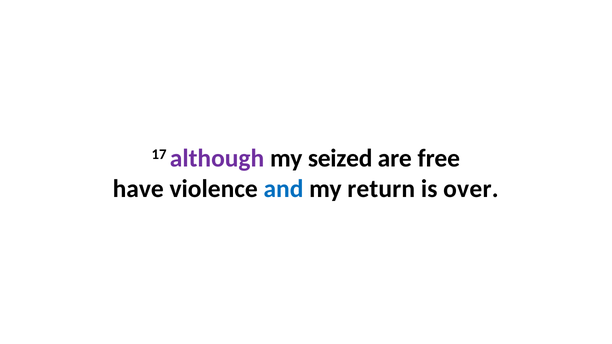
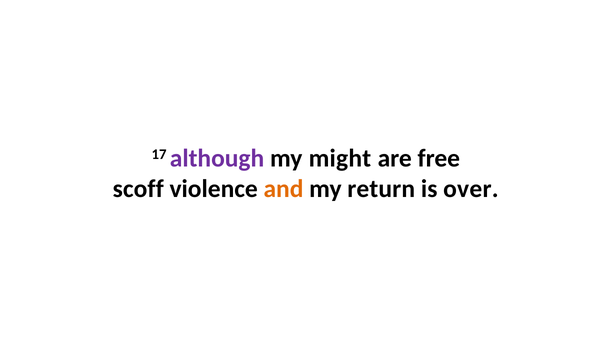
seized: seized -> might (340, 159)
have: have -> scoff (138, 189)
and colour: blue -> orange (283, 189)
